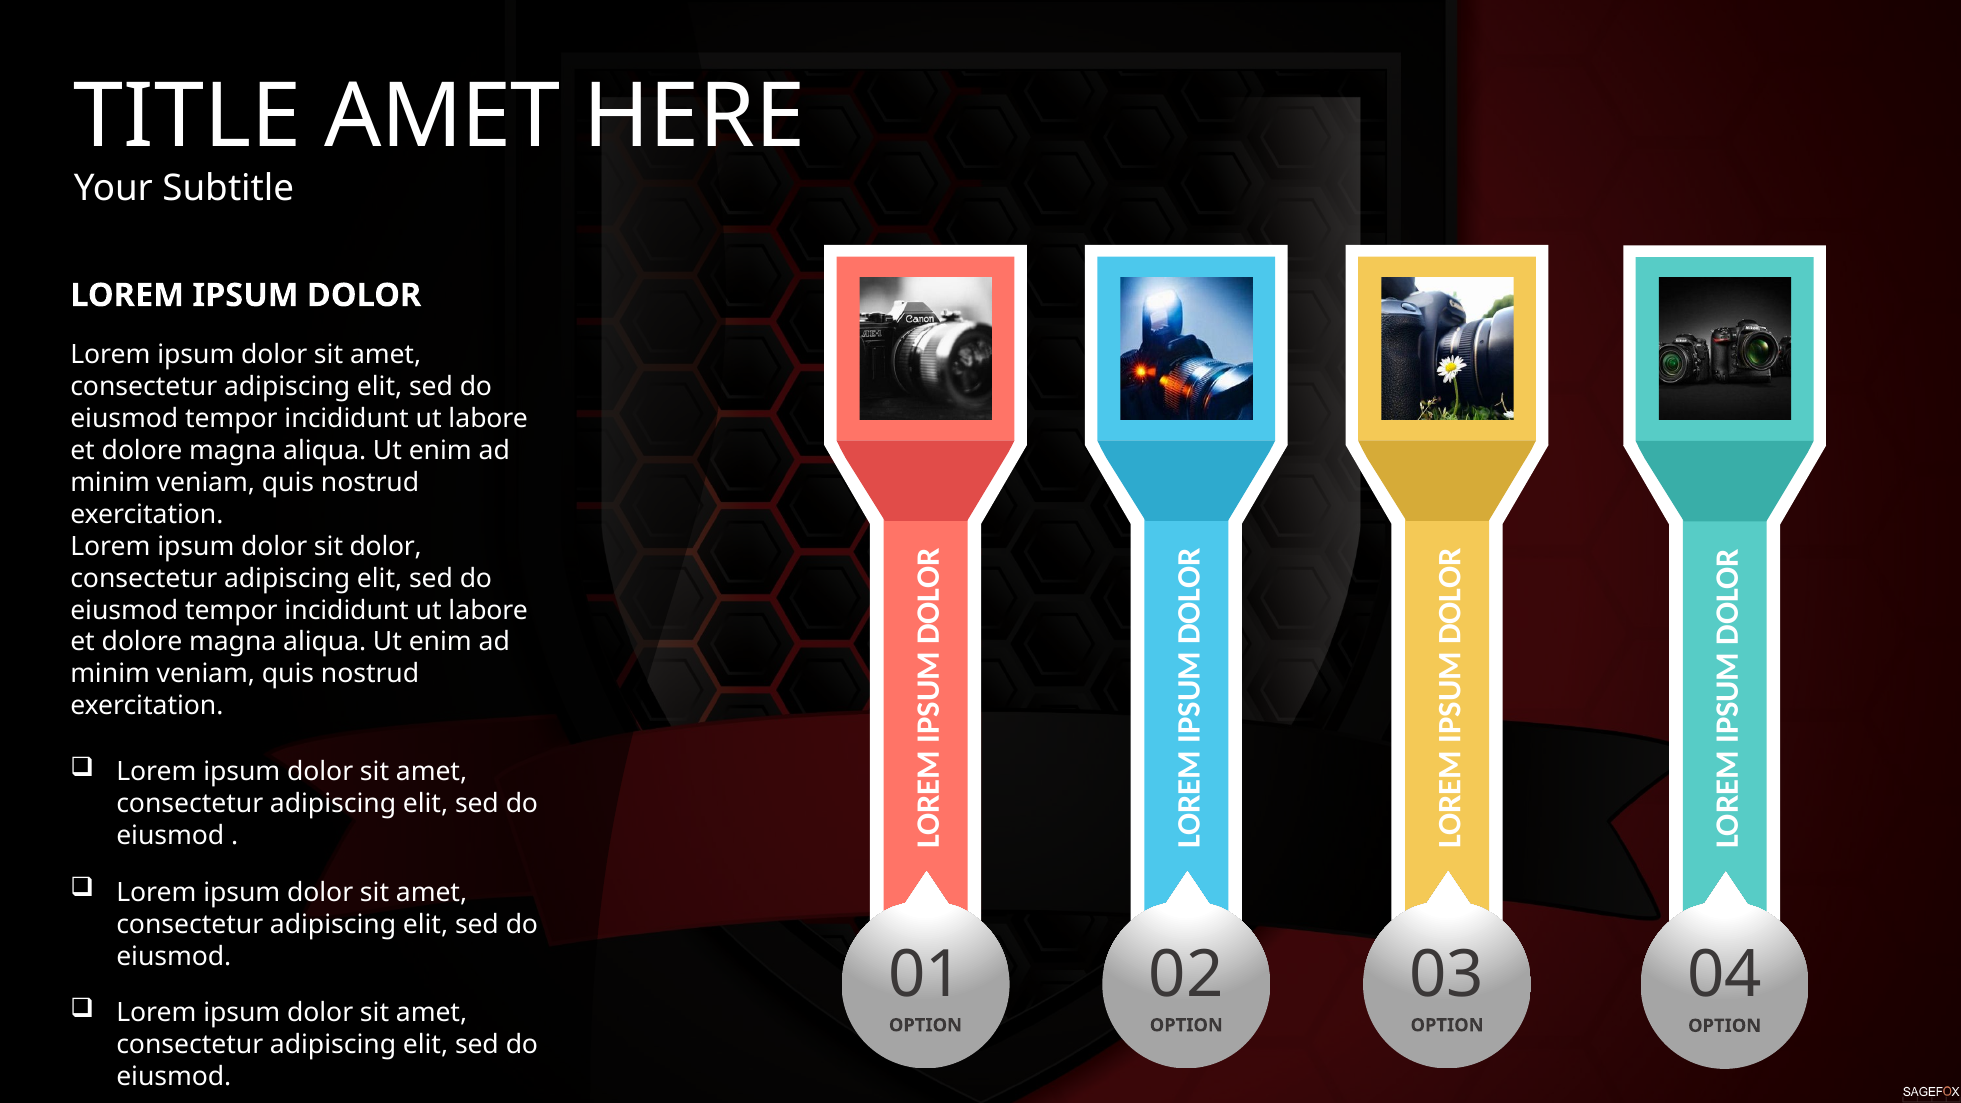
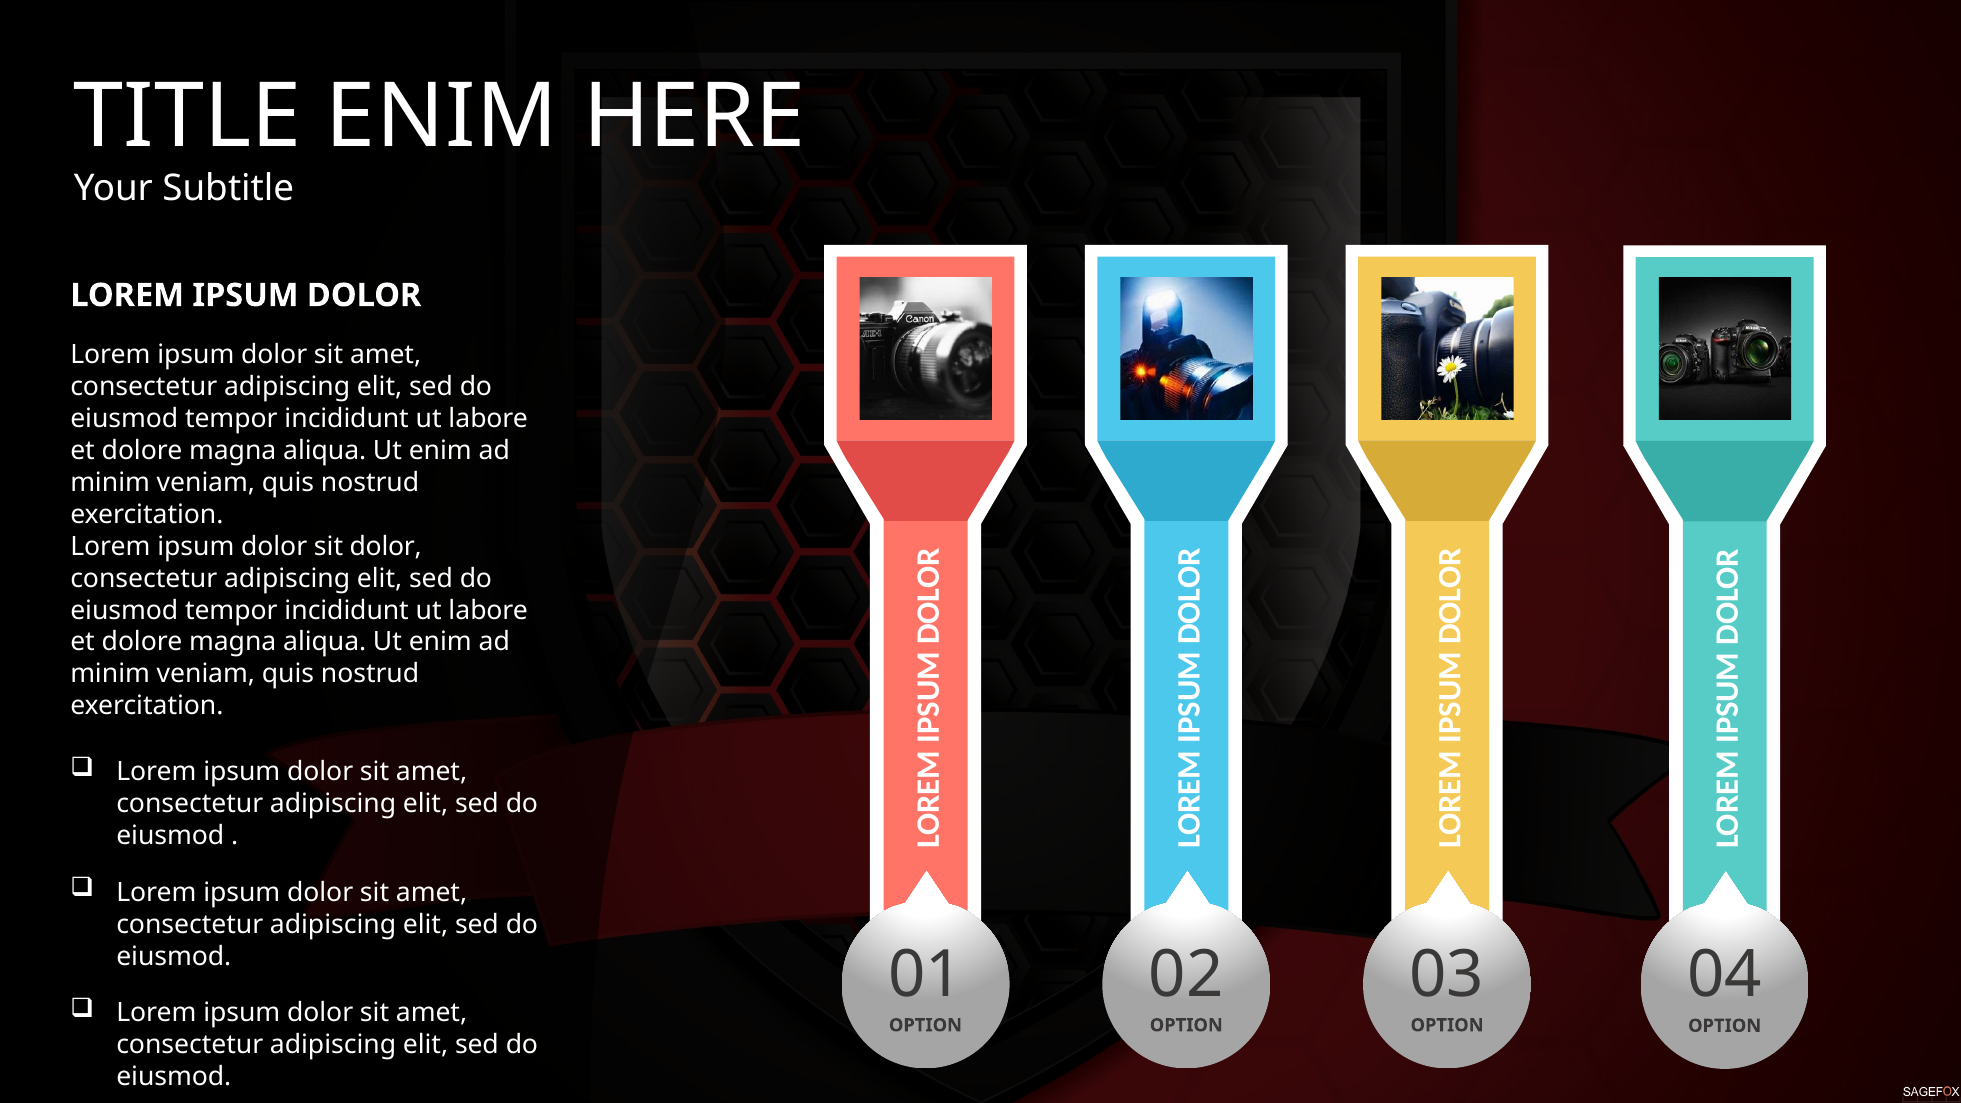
TITLE AMET: AMET -> ENIM (442, 116)
